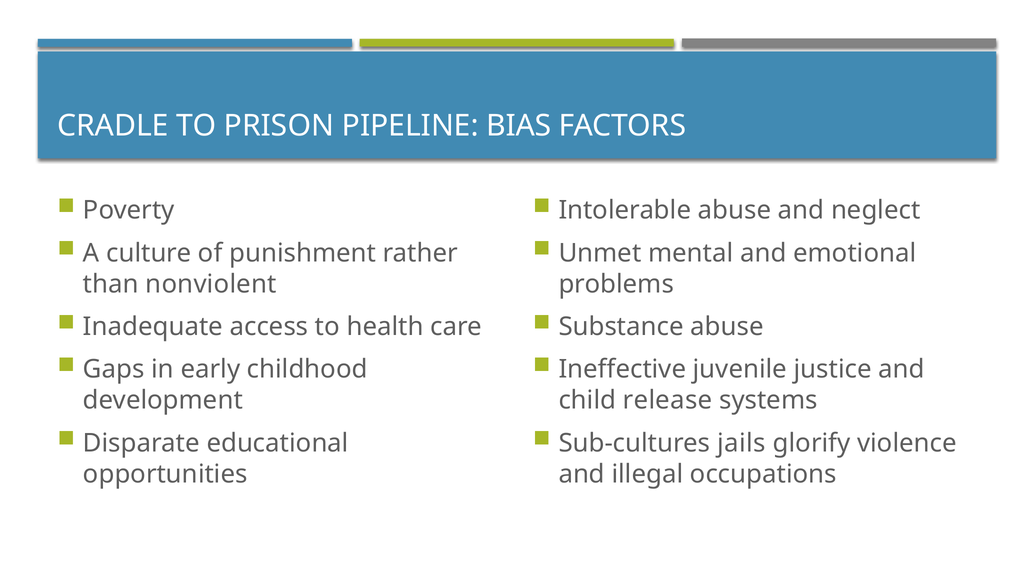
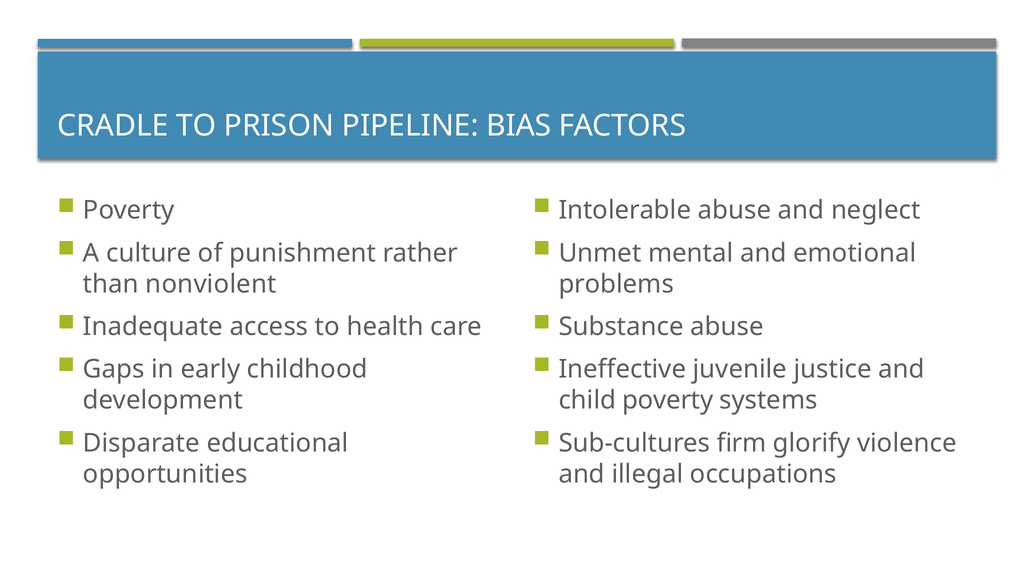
child release: release -> poverty (668, 400)
jails: jails -> firm (742, 443)
